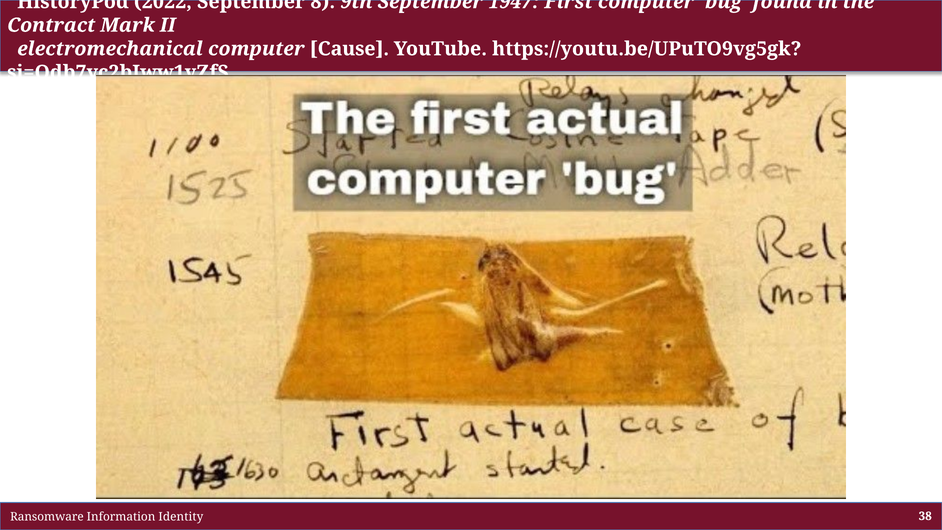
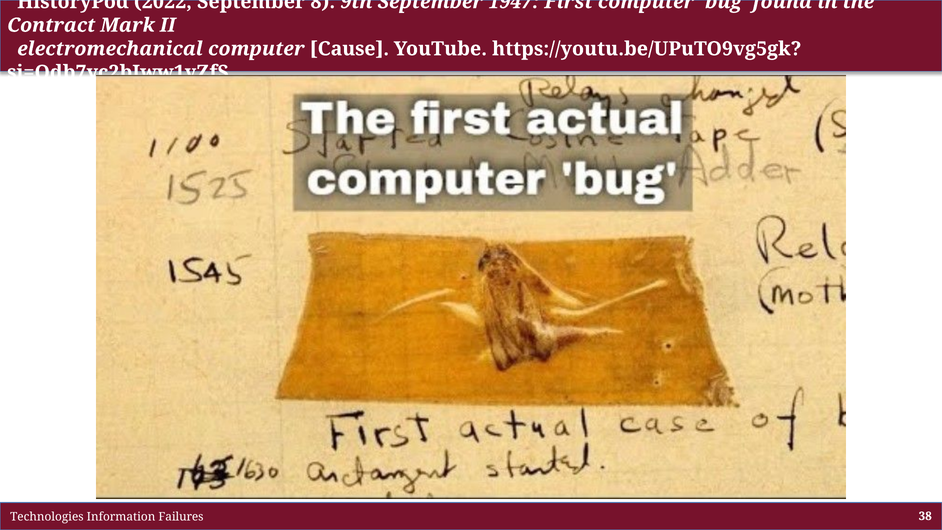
Ransomware: Ransomware -> Technologies (47, 517)
Identity: Identity -> Failures (181, 517)
